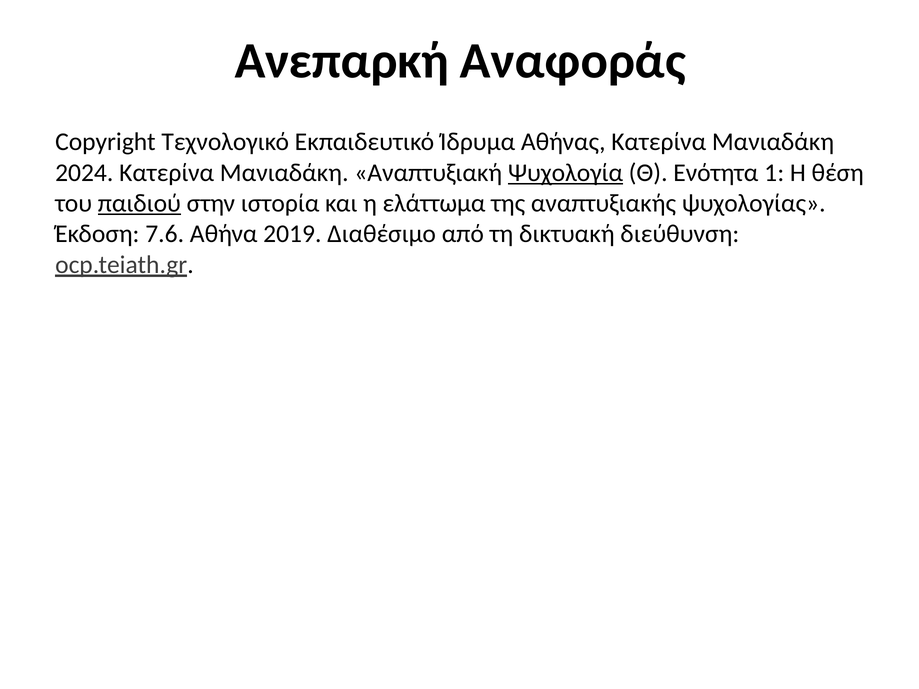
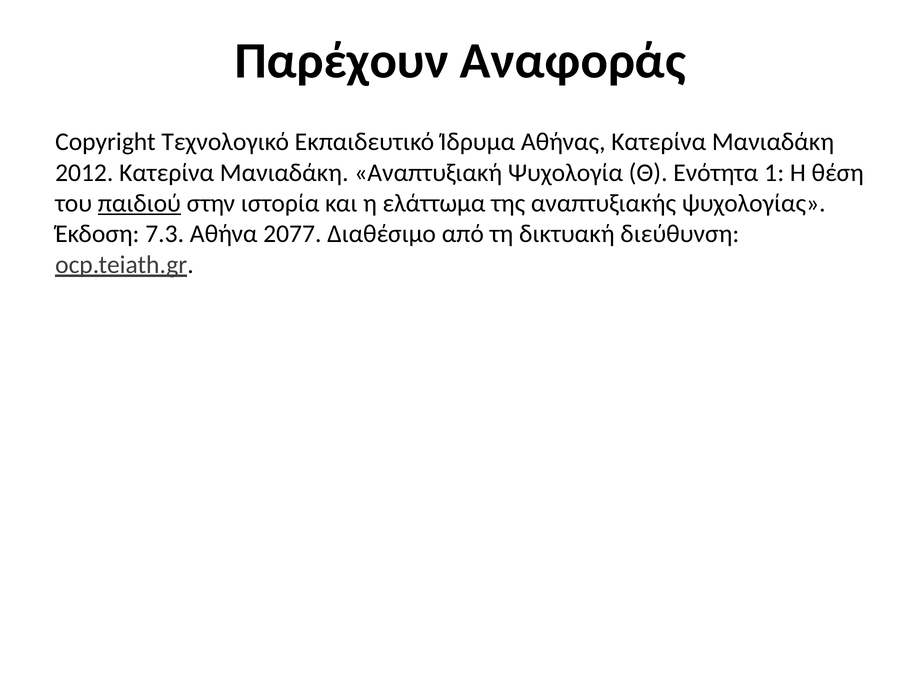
Ανεπαρκή: Ανεπαρκή -> Παρέχουν (342, 61)
2024: 2024 -> 2012 (84, 173)
Ψυχολογία underline: present -> none (566, 173)
7.6: 7.6 -> 7.3 (165, 234)
2019: 2019 -> 2077 (292, 234)
